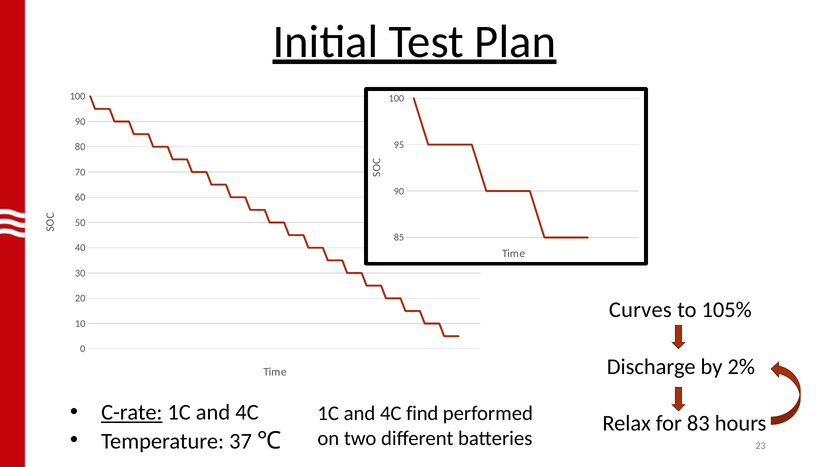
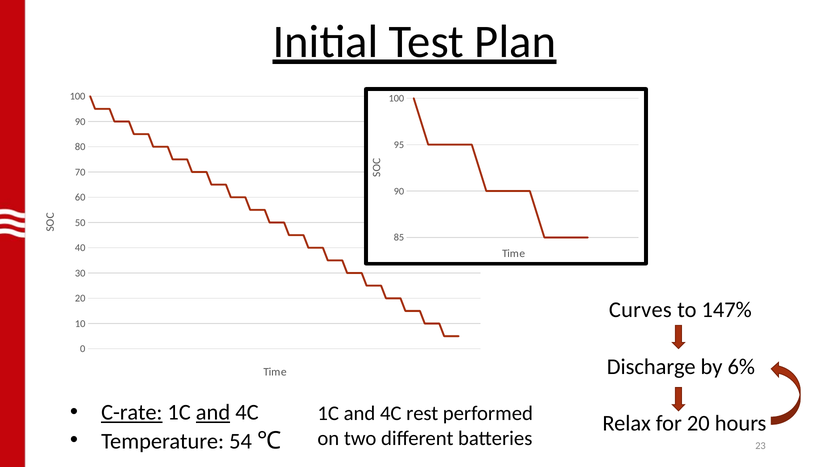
105%: 105% -> 147% (727, 309)
2%: 2% -> 6% (741, 366)
and underline: none -> present (213, 412)
find: find -> rest (422, 413)
for 83: 83 -> 20 (698, 423)
37: 37 -> 54 (241, 441)
